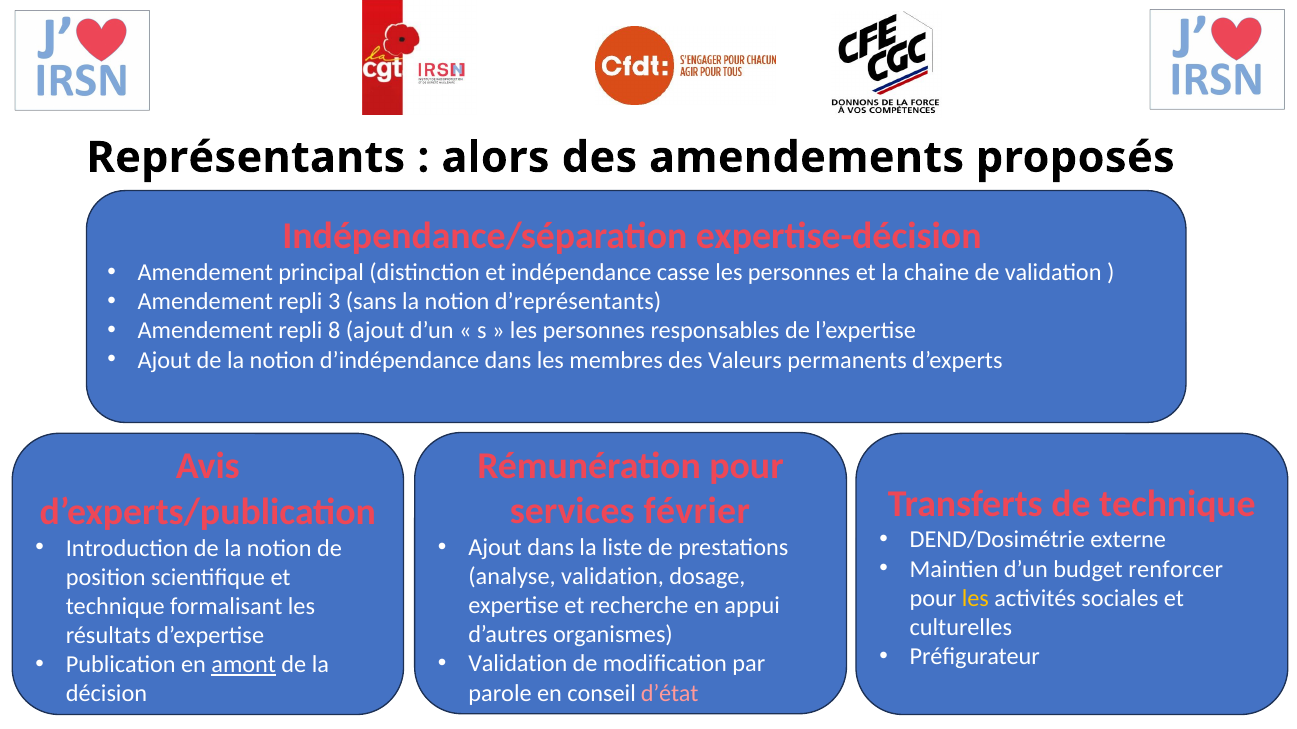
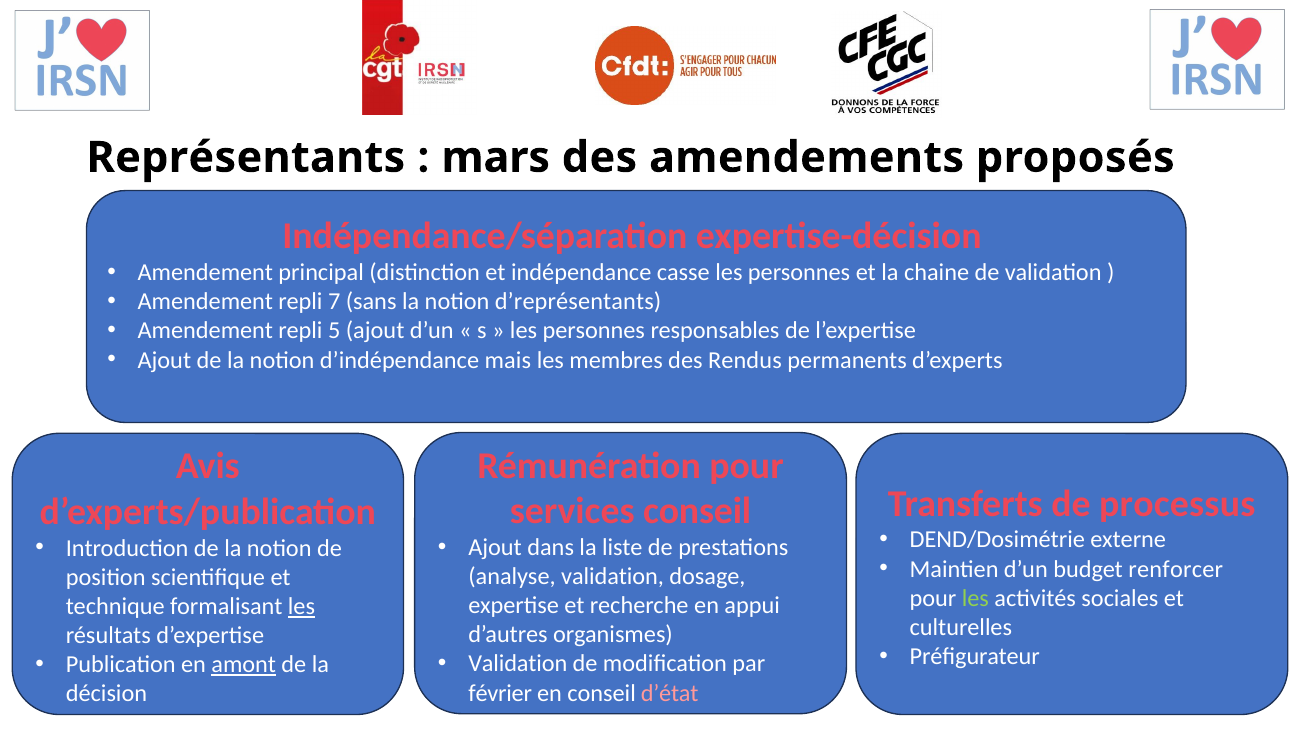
alors: alors -> mars (496, 158)
repli 3: 3 -> 7 (334, 302)
8: 8 -> 5 (334, 331)
d’indépendance dans: dans -> mais (508, 360)
Valeurs: Valeurs -> Rendus (745, 360)
de technique: technique -> processus (1177, 504)
services février: février -> conseil (697, 511)
les colour: yellow -> light green (975, 599)
les underline: none -> present (301, 607)
parole: parole -> février (500, 694)
